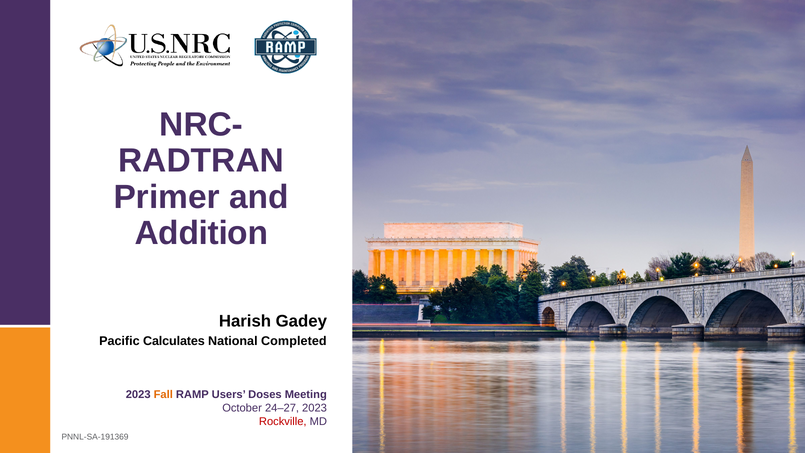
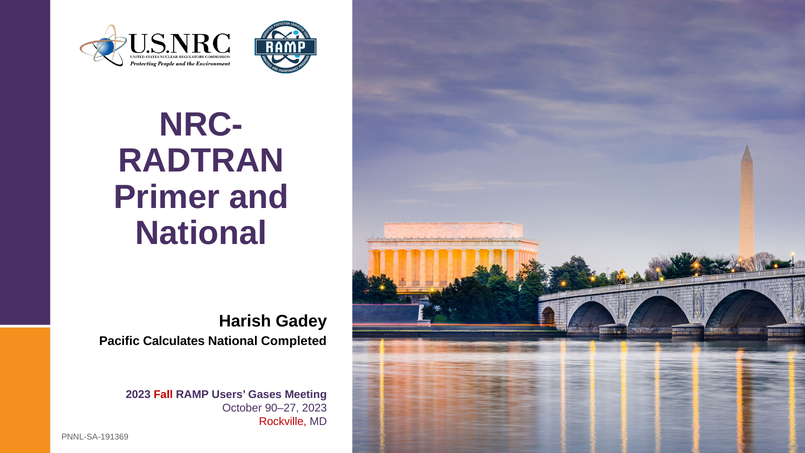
Addition: Addition -> National (201, 233)
Fall colour: orange -> red (163, 394)
Doses: Doses -> Gases (265, 394)
24–27: 24–27 -> 90–27 (282, 408)
